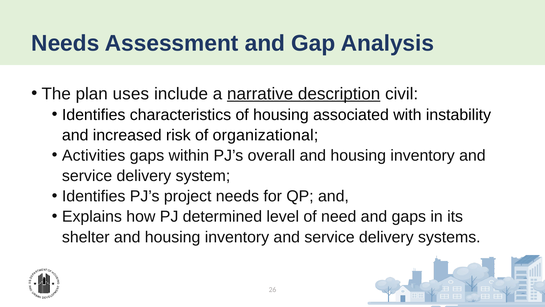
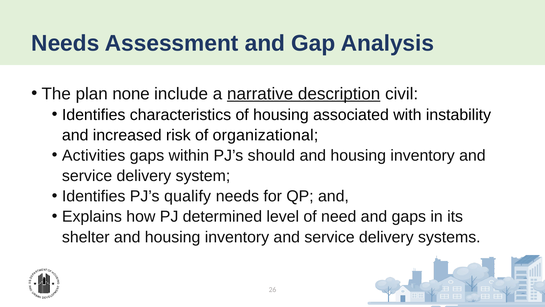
uses: uses -> none (131, 94)
overall: overall -> should (271, 155)
project: project -> qualify (188, 196)
